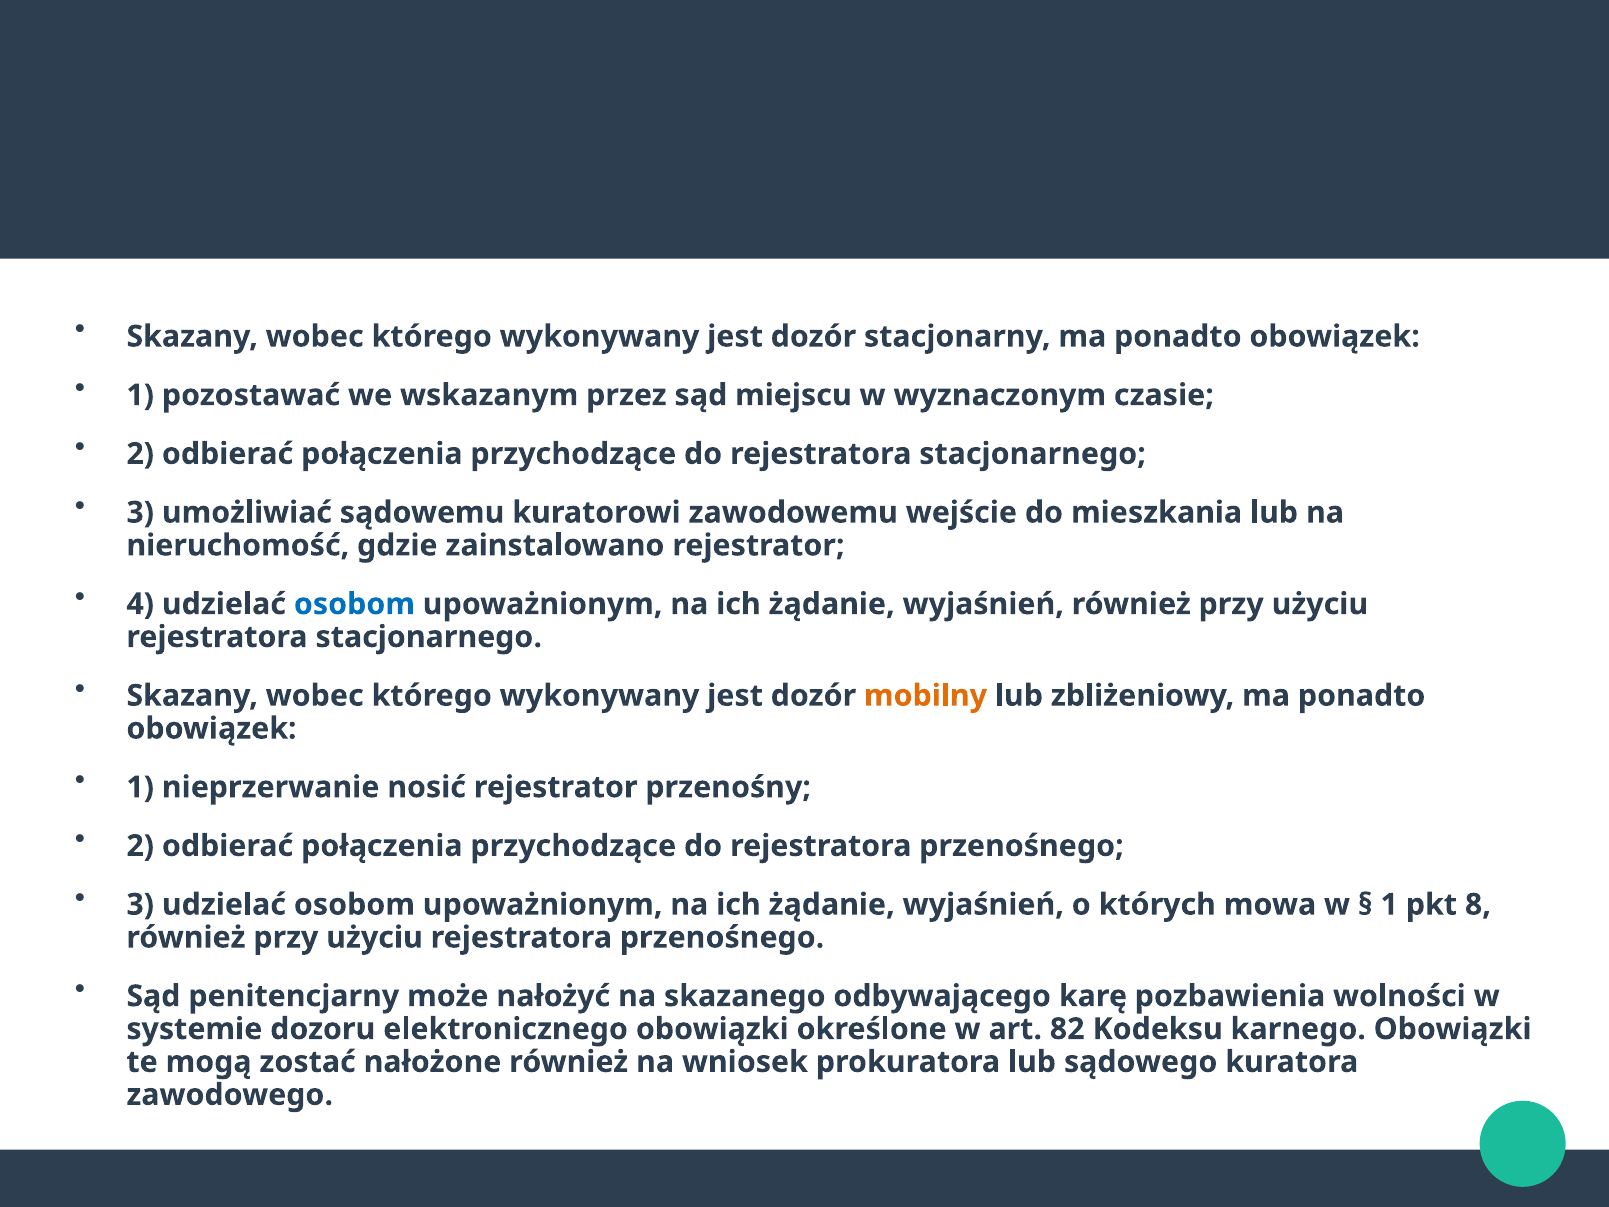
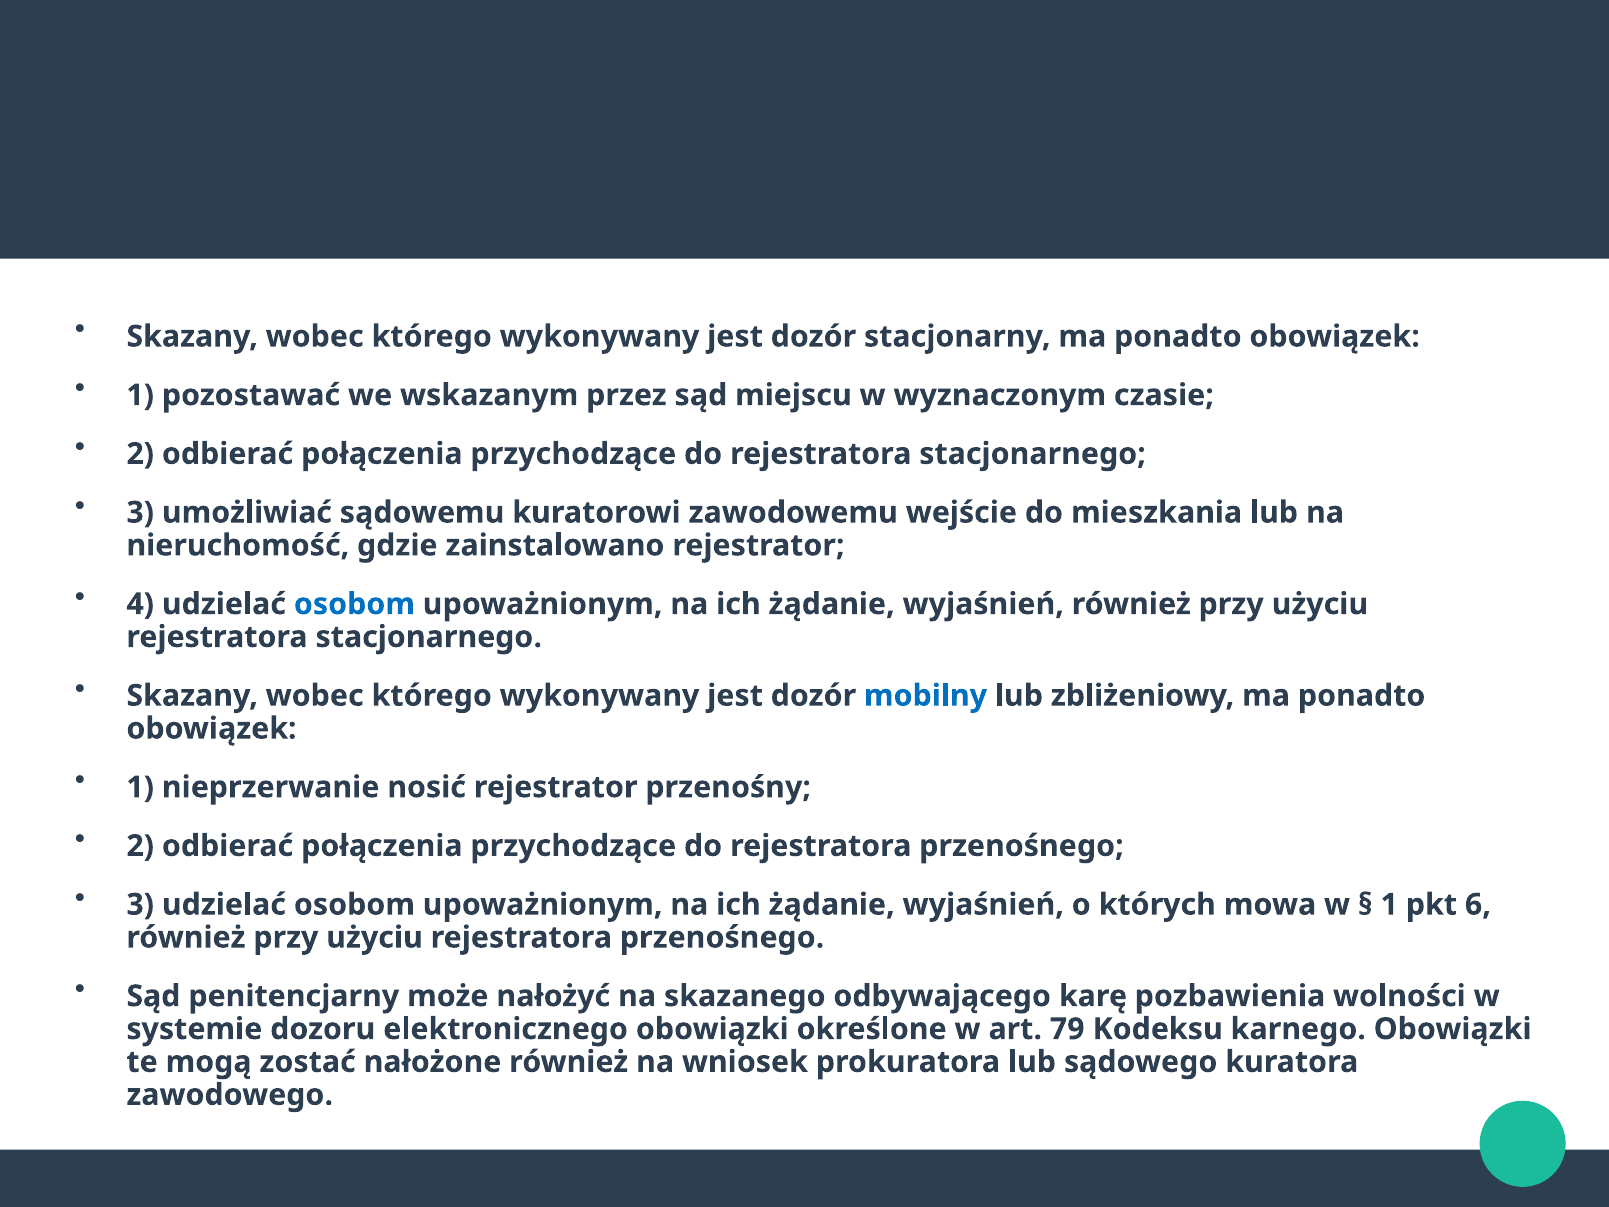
mobilny colour: orange -> blue (925, 695)
8: 8 -> 6 (1478, 904)
82: 82 -> 79 (1067, 1029)
